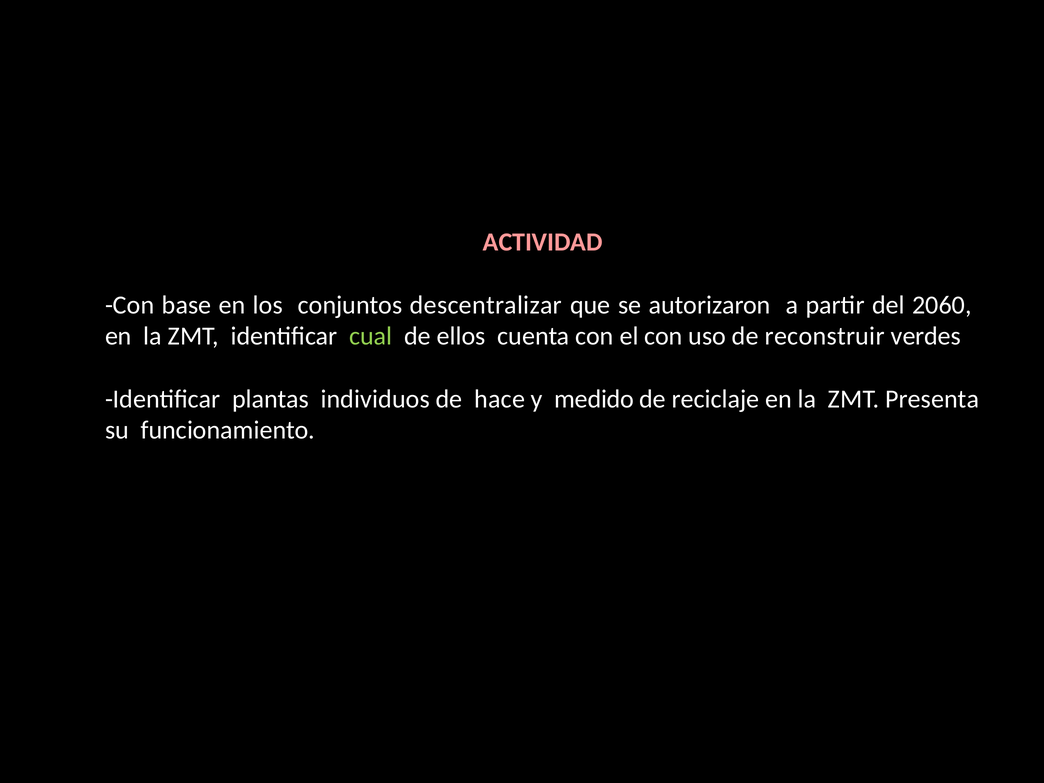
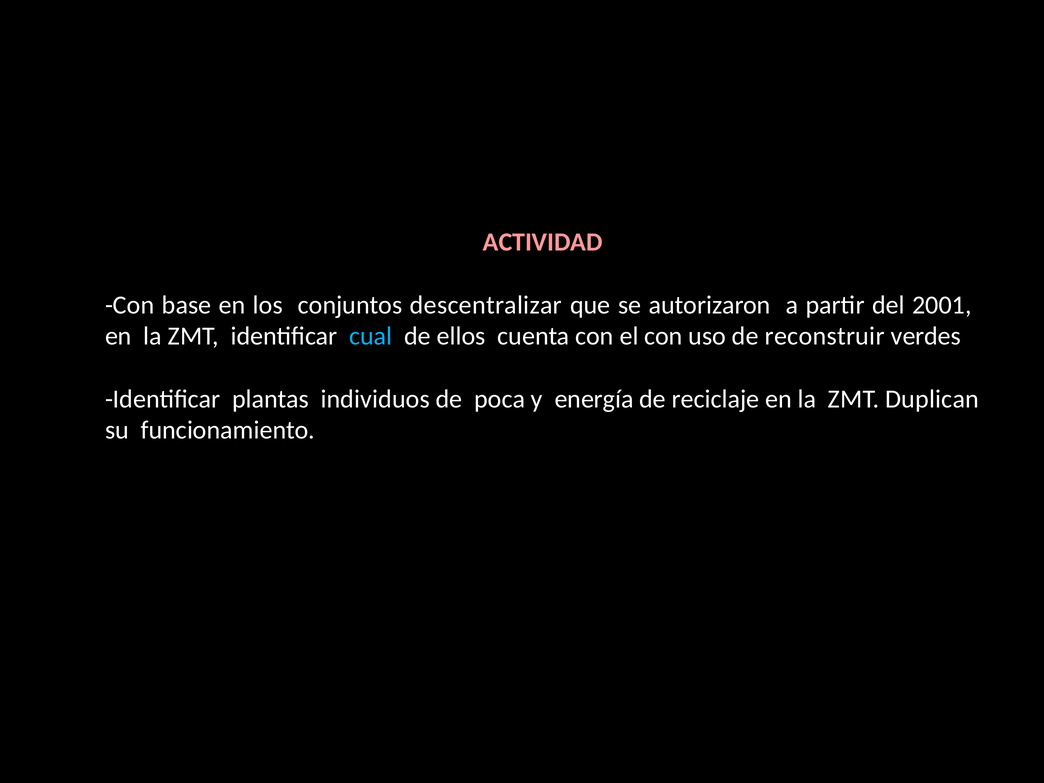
2060: 2060 -> 2001 (942, 305)
cual colour: light green -> light blue (371, 336)
hace: hace -> poca (500, 399)
medido: medido -> energía (594, 399)
Presenta: Presenta -> Duplican (932, 399)
